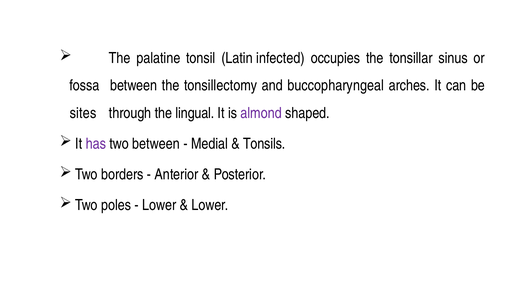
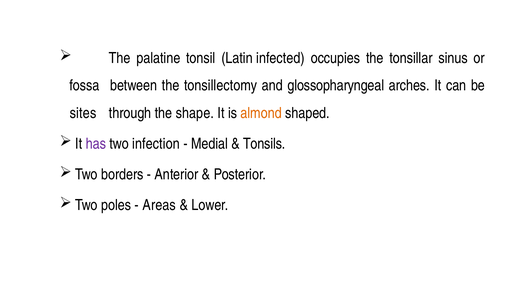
buccopharyngeal: buccopharyngeal -> glossopharyngeal (336, 86)
lingual: lingual -> shape (195, 113)
almond colour: purple -> orange (261, 113)
two between: between -> infection (156, 144)
Lower: Lower -> Areas (159, 205)
